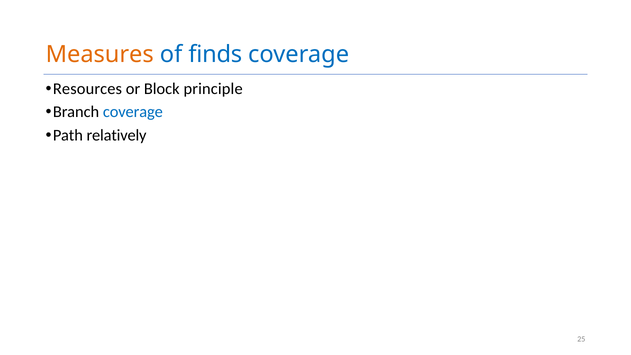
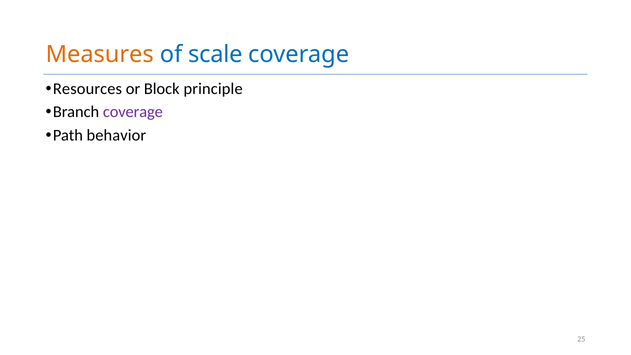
finds: finds -> scale (215, 54)
coverage colour: blue -> purple (133, 112)
relatively: relatively -> behavior (116, 135)
